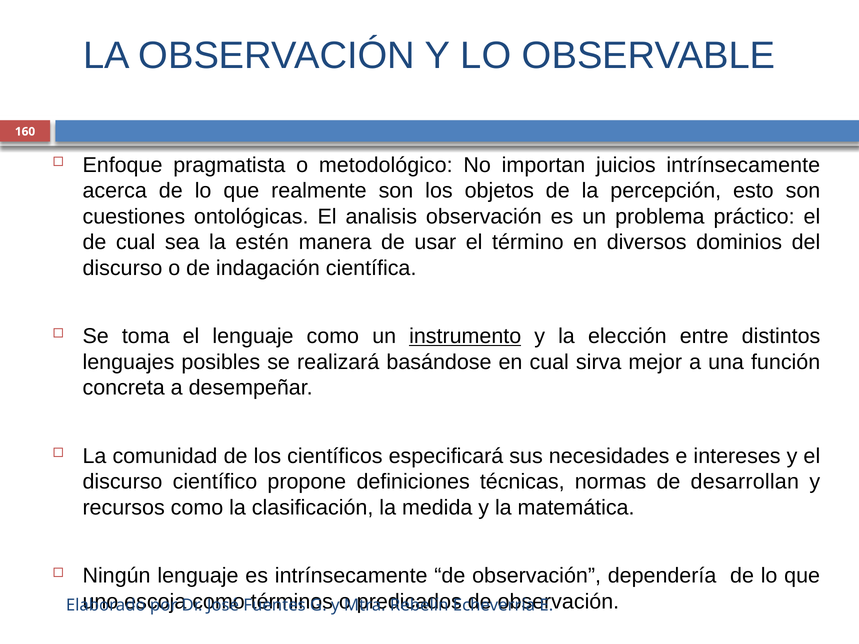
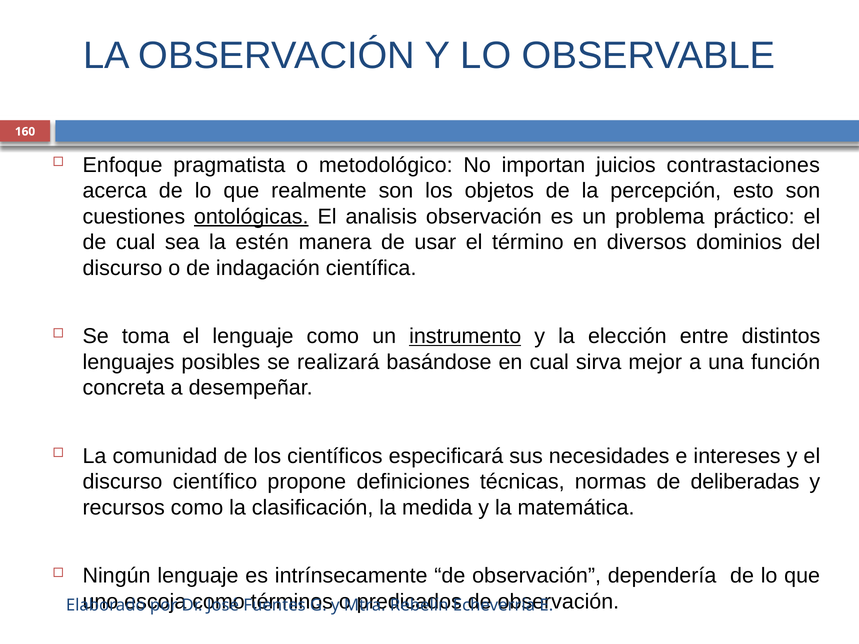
juicios intrínsecamente: intrínsecamente -> contrastaciones (743, 165)
ontológicas underline: none -> present (251, 217)
desarrollan: desarrollan -> deliberadas (745, 482)
